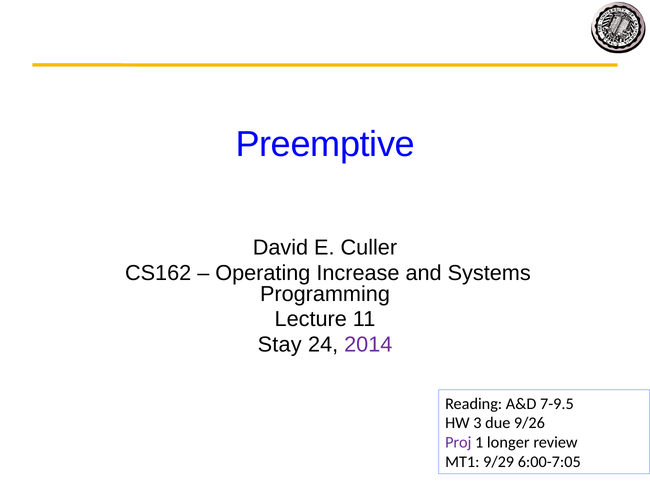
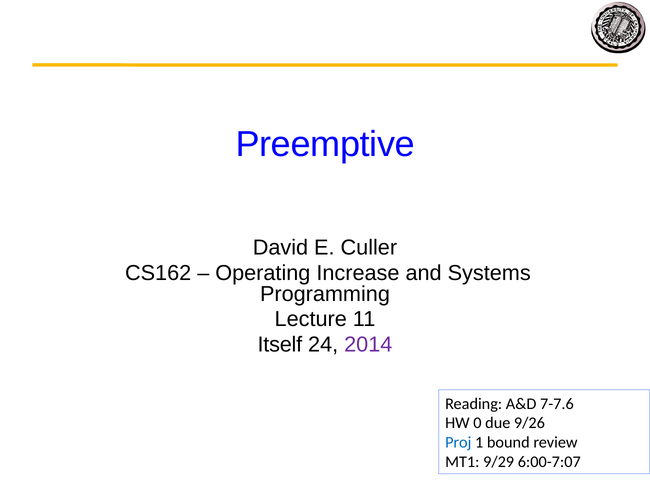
Stay: Stay -> Itself (280, 345)
7-9.5: 7-9.5 -> 7-7.6 (557, 404)
3: 3 -> 0 (477, 424)
Proj colour: purple -> blue (458, 443)
longer: longer -> bound (508, 443)
6:00-7:05: 6:00-7:05 -> 6:00-7:07 (549, 463)
